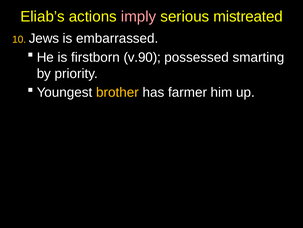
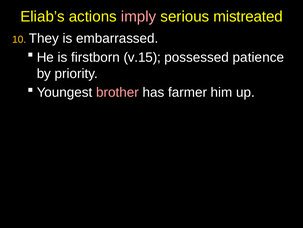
Jews: Jews -> They (44, 38)
v.90: v.90 -> v.15 (142, 57)
smarting: smarting -> patience (258, 57)
brother colour: yellow -> pink (117, 92)
